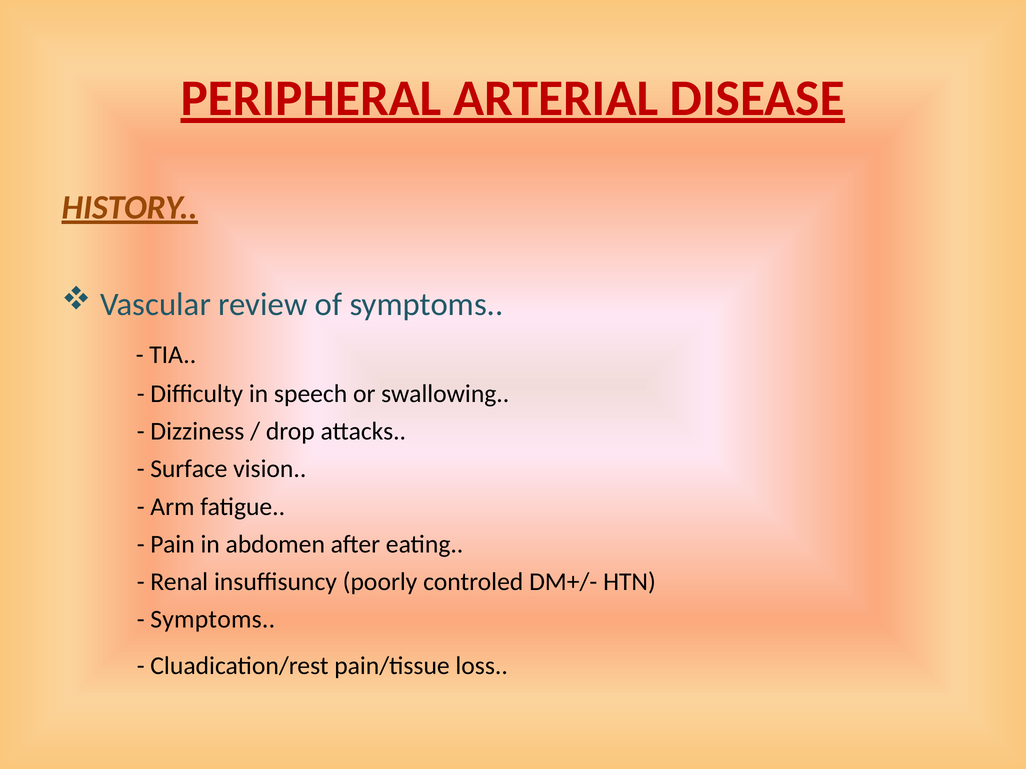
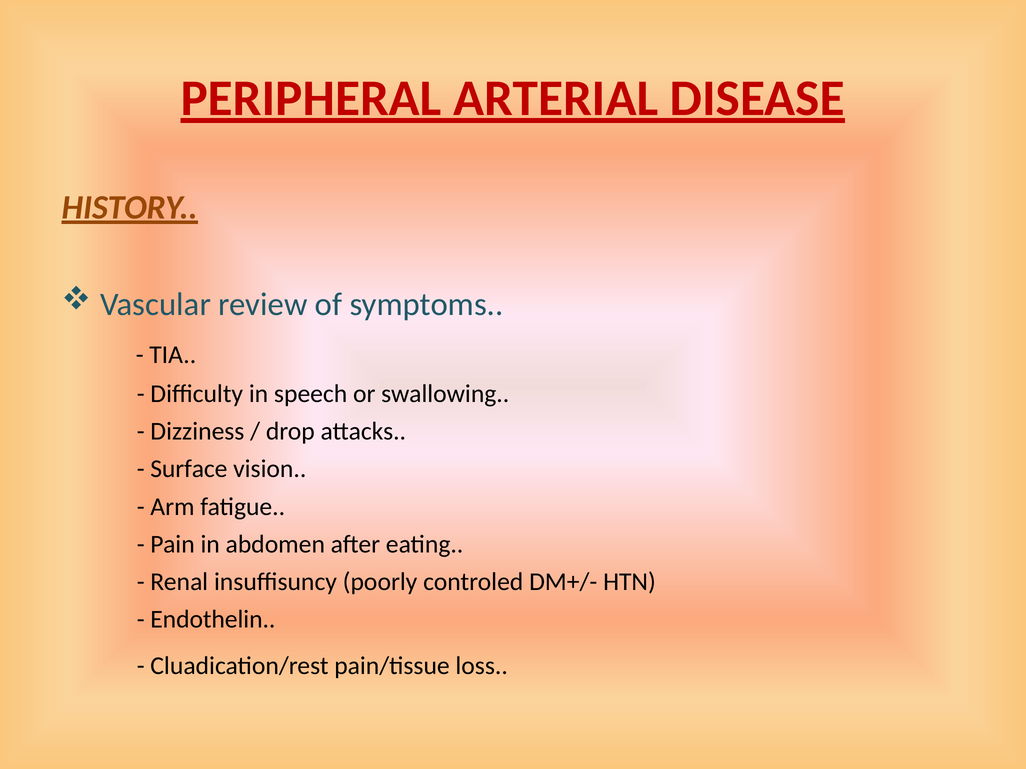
Symptoms: Symptoms -> Endothelin (213, 620)
